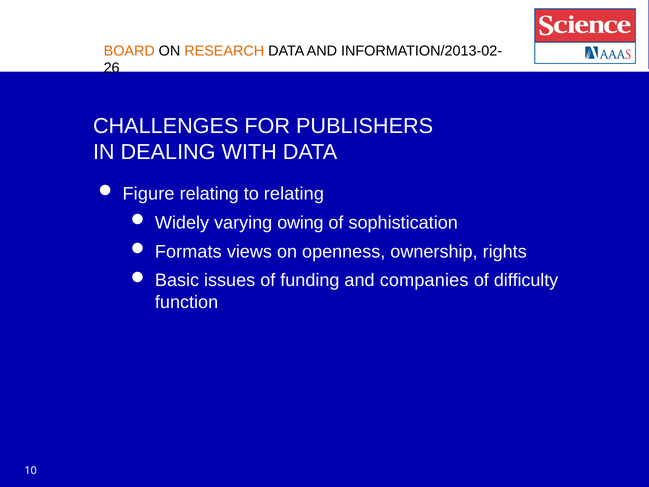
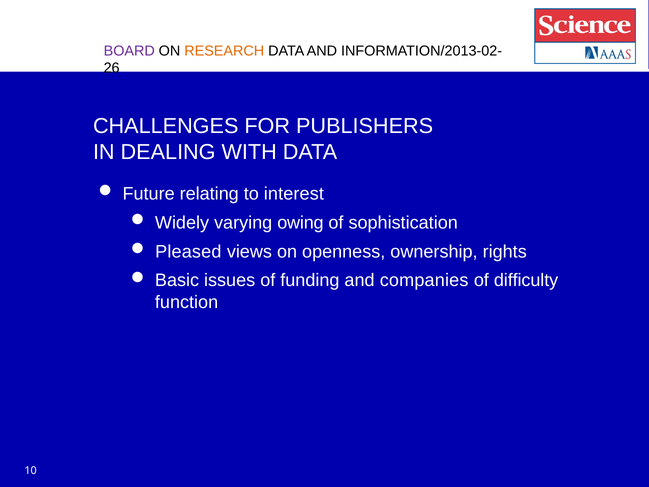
BOARD colour: orange -> purple (129, 51)
Figure: Figure -> Future (149, 194)
to relating: relating -> interest (294, 194)
Formats: Formats -> Pleased (188, 252)
